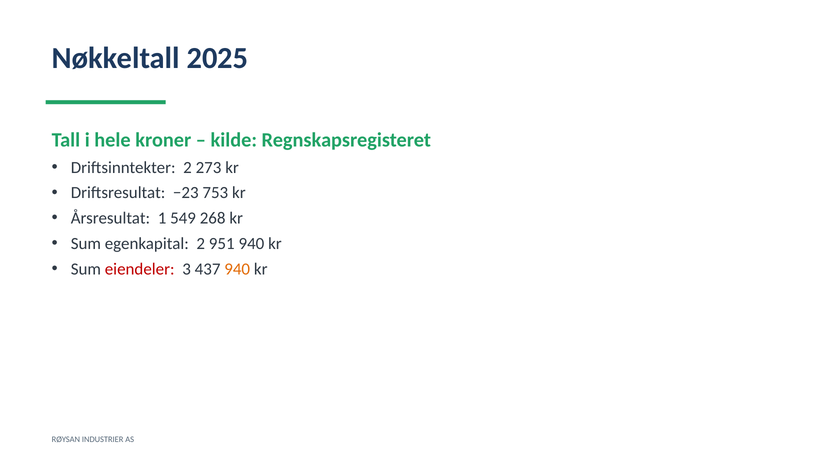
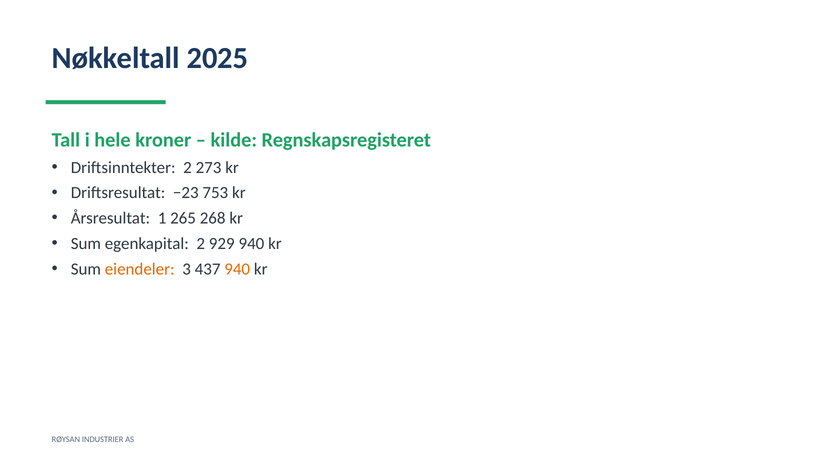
549: 549 -> 265 (183, 218)
951: 951 -> 929 (222, 243)
eiendeler colour: red -> orange (140, 269)
